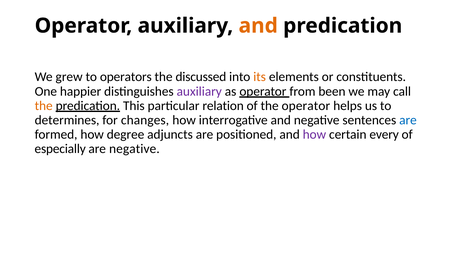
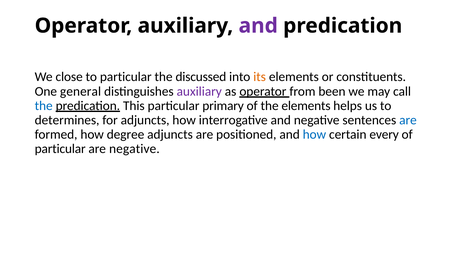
and colour: orange -> purple (258, 26)
grew: grew -> close (69, 77)
to operators: operators -> particular (126, 77)
happier: happier -> general (81, 91)
the colour: orange -> blue (44, 106)
relation: relation -> primary (223, 106)
the operator: operator -> elements (306, 106)
for changes: changes -> adjuncts (145, 120)
how colour: purple -> blue (314, 134)
especially: especially -> particular (60, 149)
